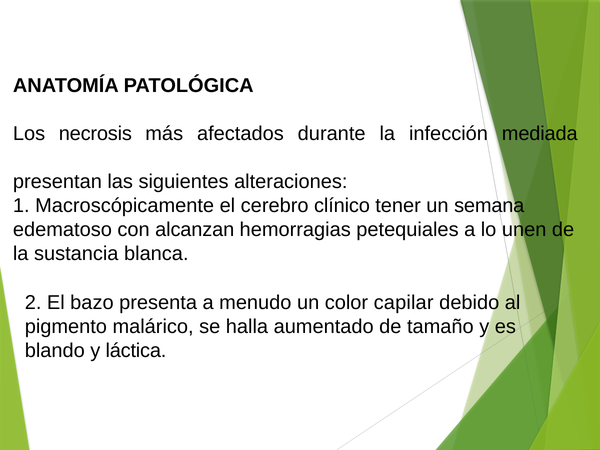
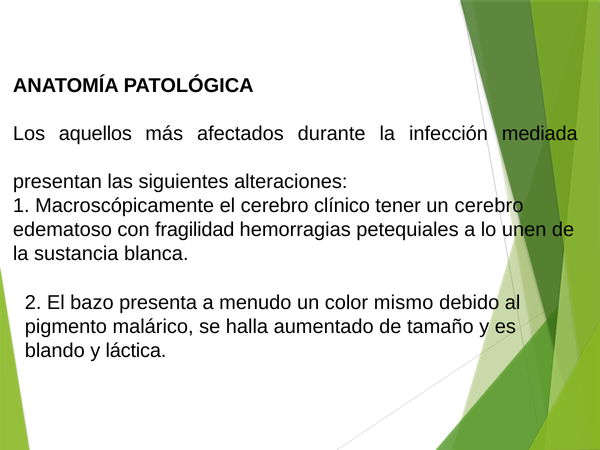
necrosis: necrosis -> aquellos (95, 134)
un semana: semana -> cerebro (489, 206)
alcanzan: alcanzan -> fragilidad (195, 230)
capilar: capilar -> mismo (404, 303)
